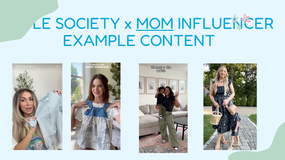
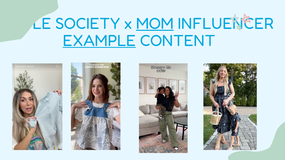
EXAMPLE underline: none -> present (99, 41)
